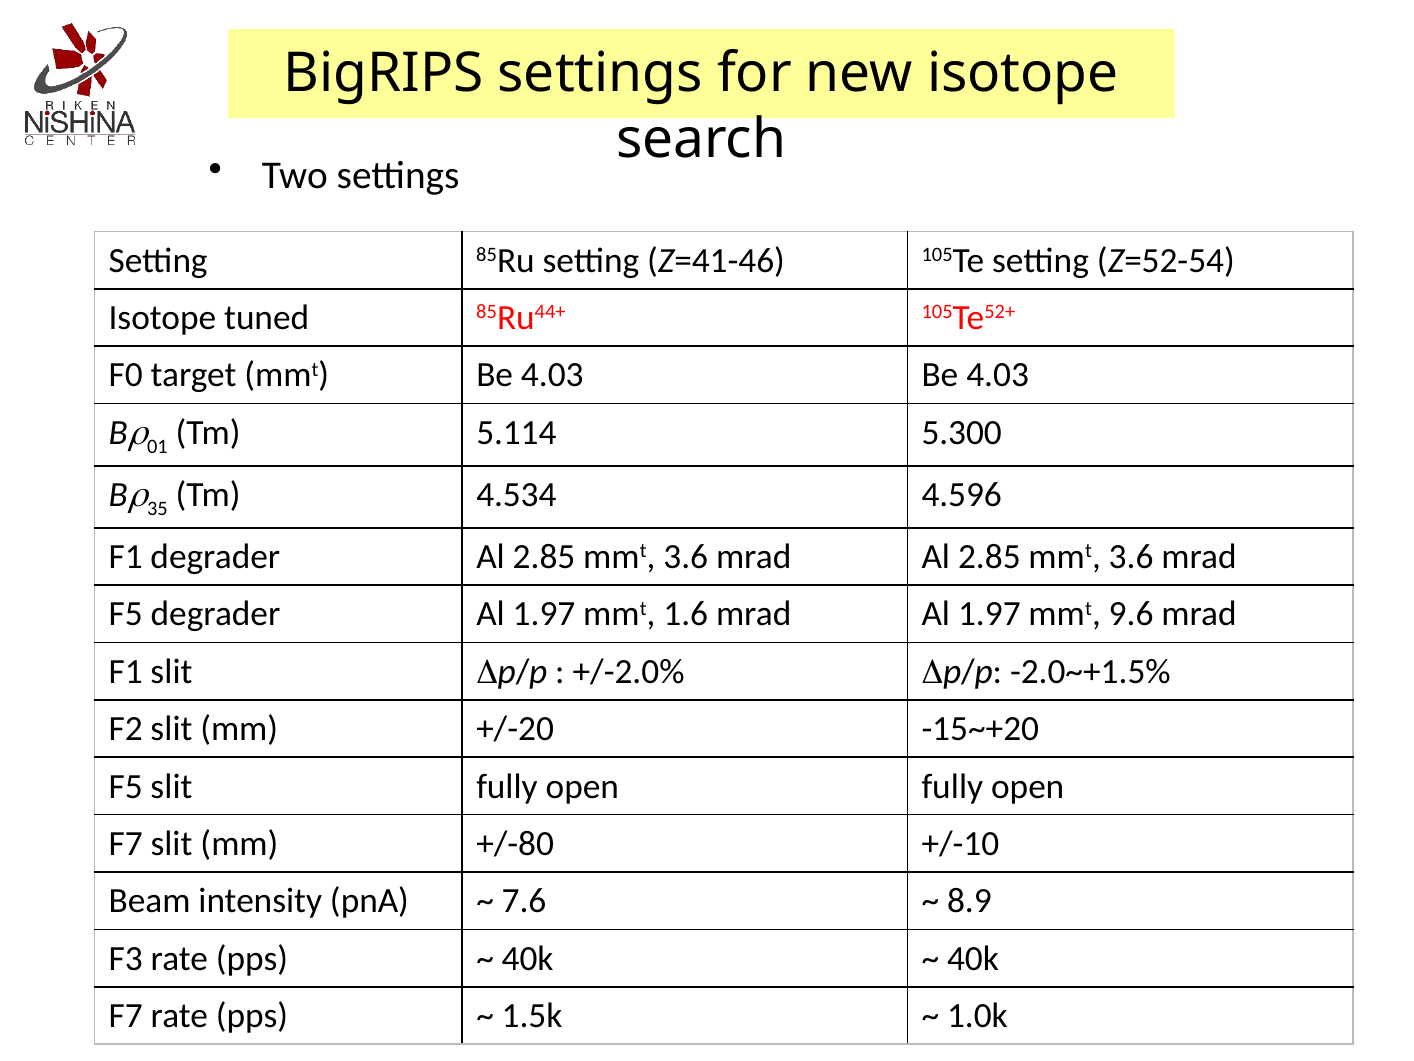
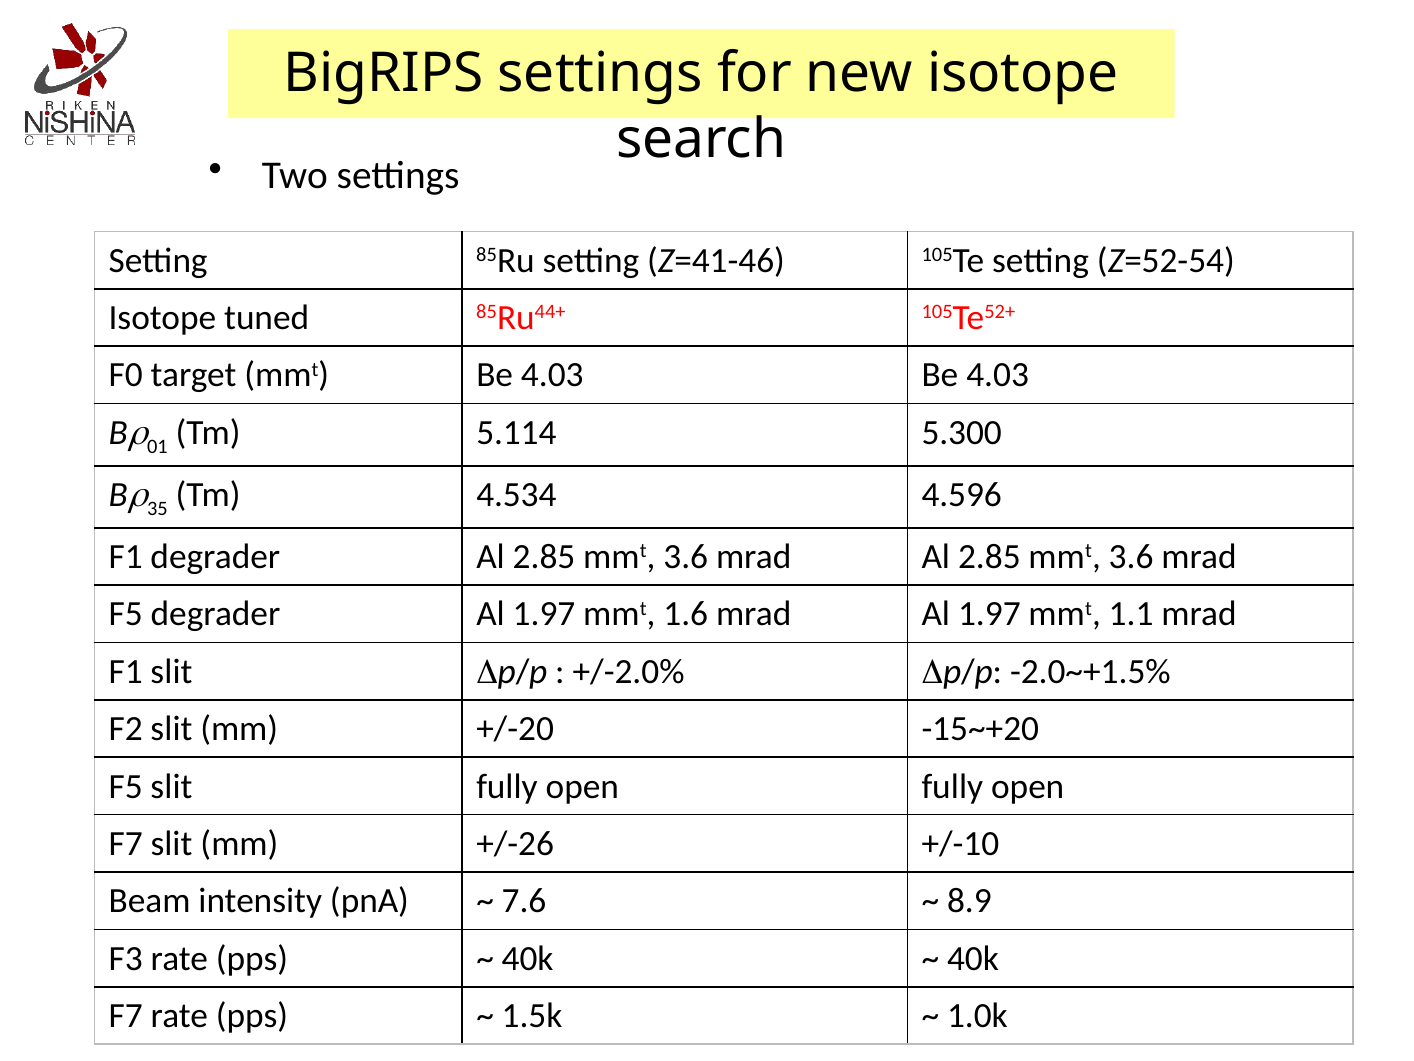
9.6: 9.6 -> 1.1 (1131, 614)
+/-80: +/-80 -> +/-26 (515, 843)
